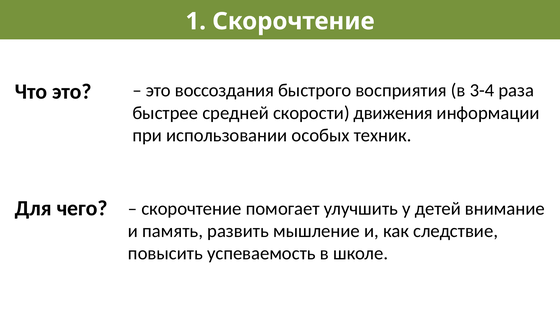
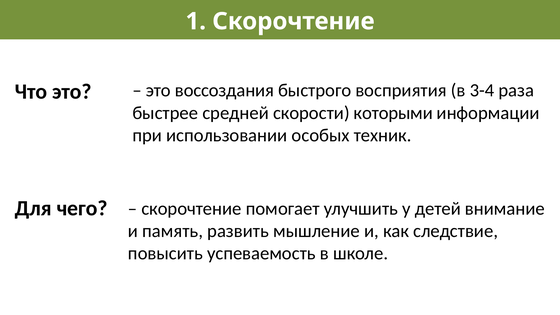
движения: движения -> которыми (393, 113)
